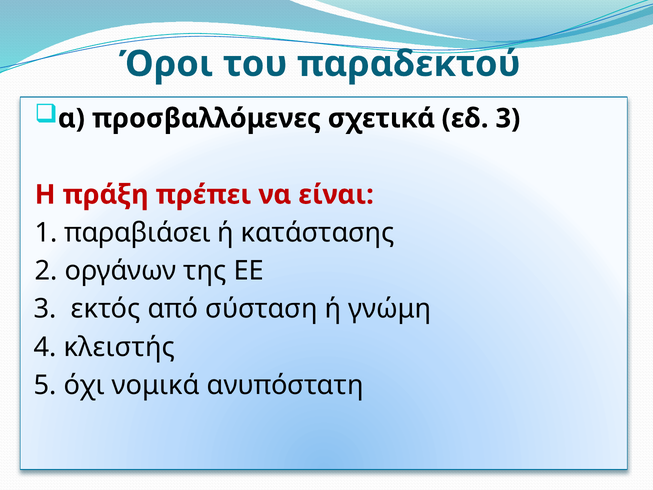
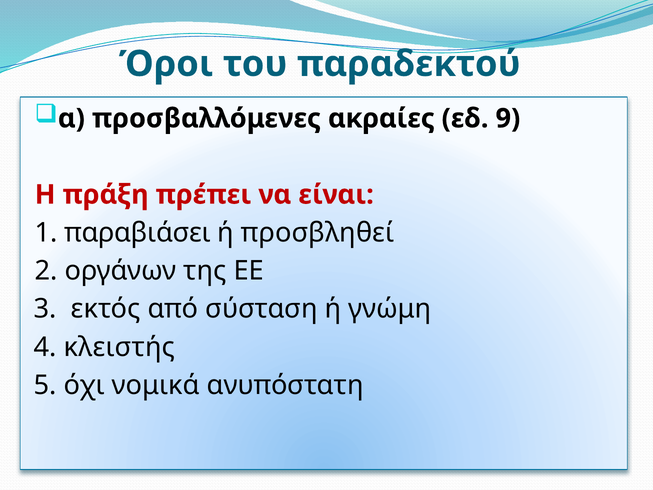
σχετικά: σχετικά -> ακραίες (381, 118)
εδ 3: 3 -> 9 (508, 118)
κατάστασης: κατάστασης -> προσβληθεί (317, 233)
